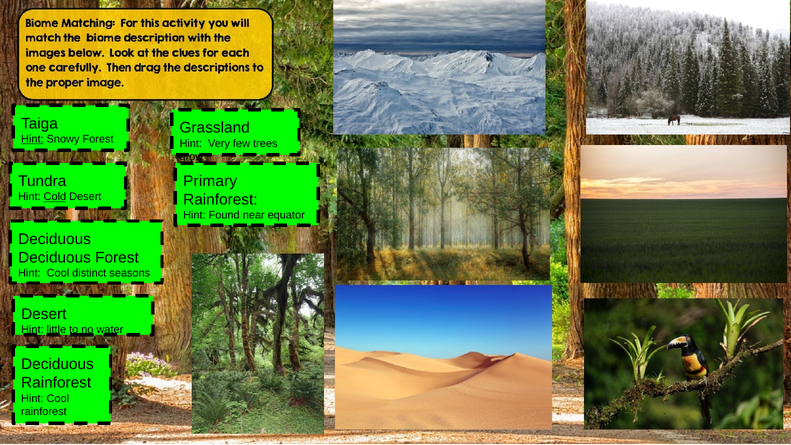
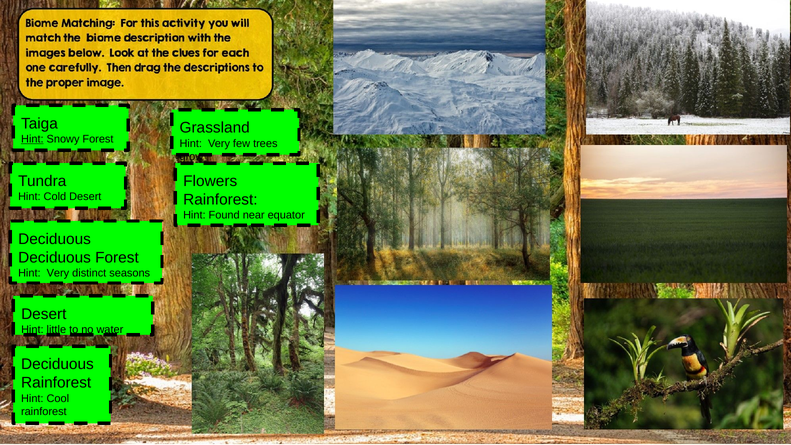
Primary: Primary -> Flowers (210, 181)
Cold underline: present -> none (55, 197)
Cool: Cool -> Very (58, 273)
